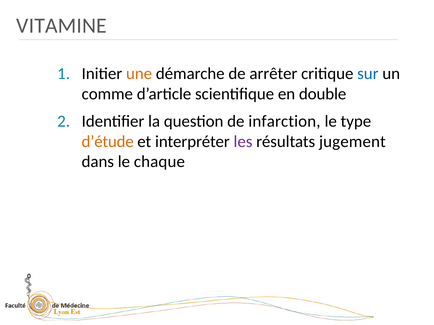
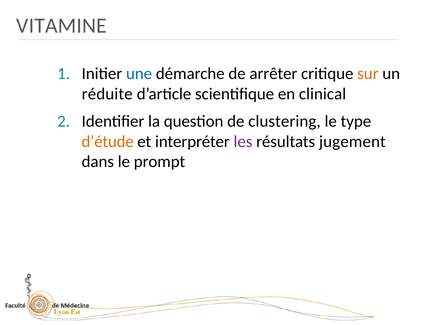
une colour: orange -> blue (139, 74)
sur colour: blue -> orange (368, 74)
comme: comme -> réduite (107, 94)
double: double -> clinical (323, 94)
infarction: infarction -> clustering (284, 121)
chaque: chaque -> prompt (160, 162)
